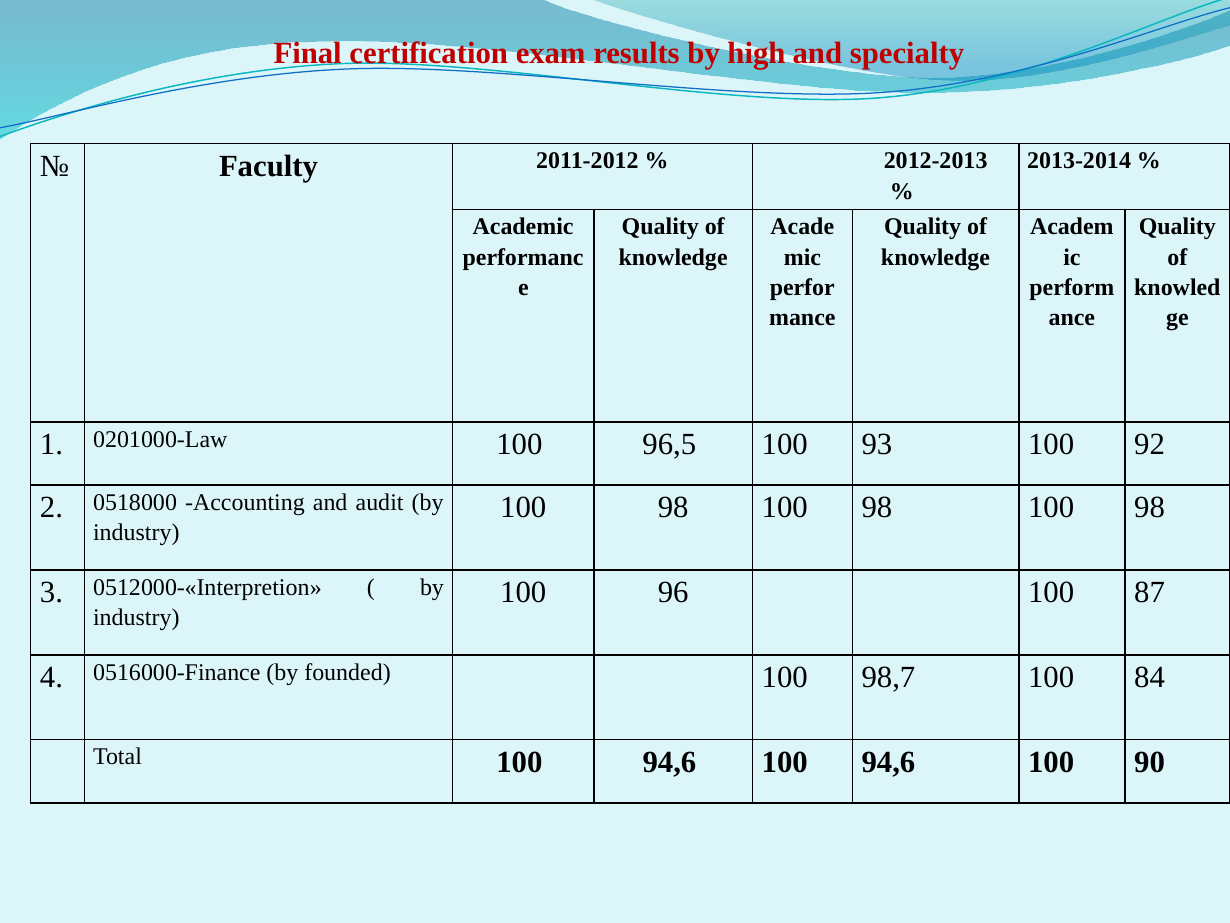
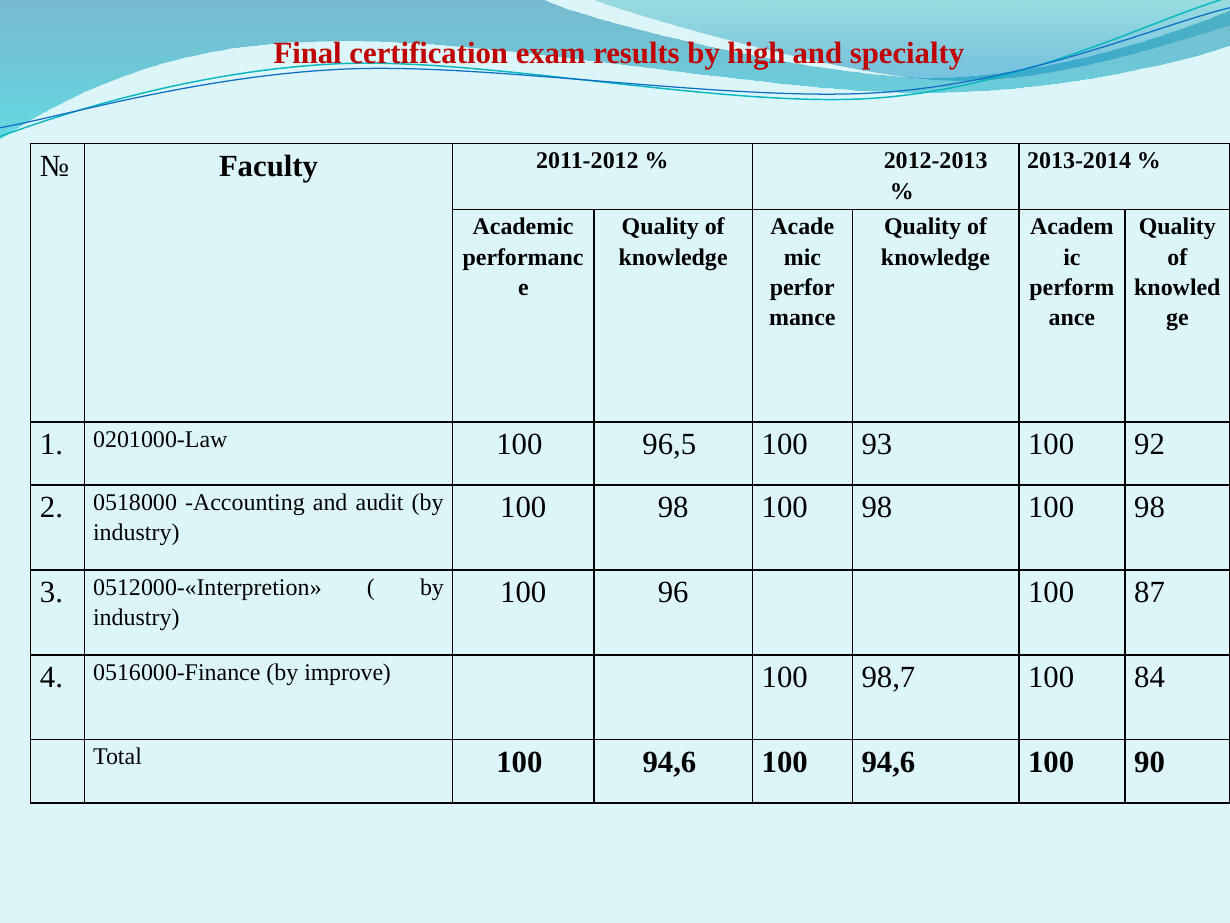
founded: founded -> improve (348, 672)
